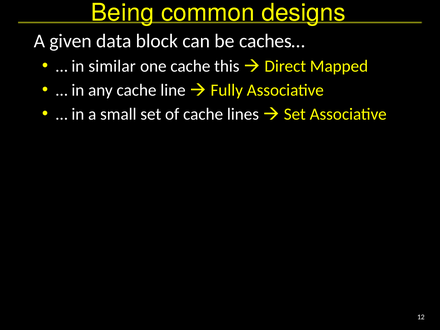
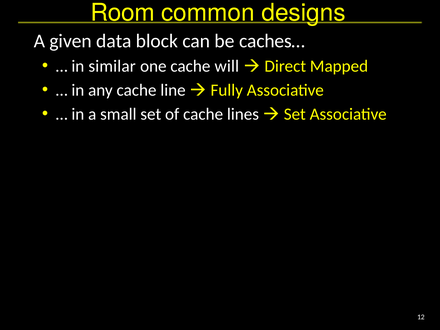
Being: Being -> Room (123, 13)
this: this -> will (227, 66)
